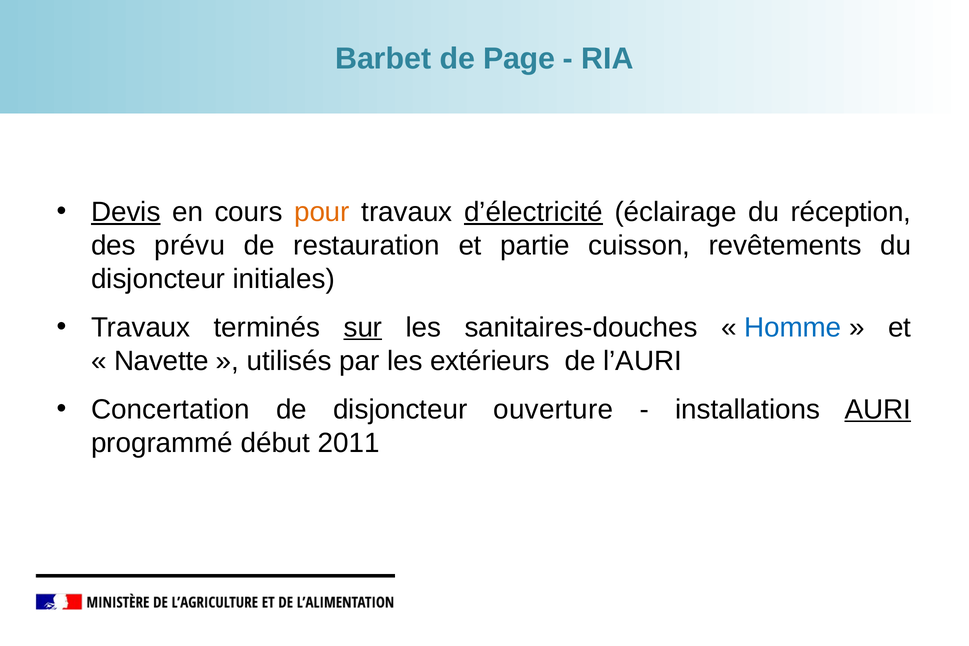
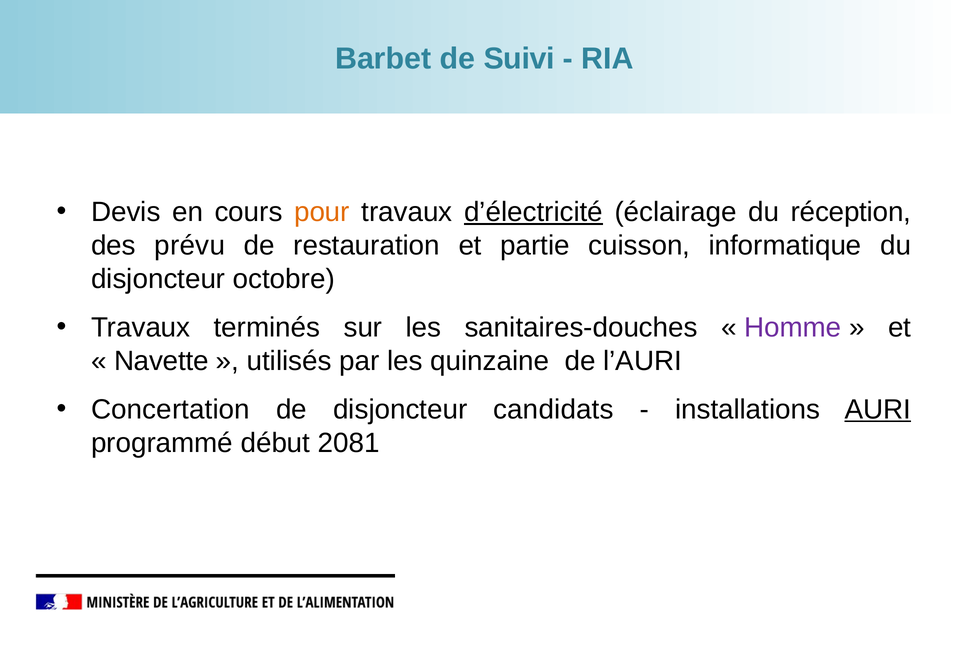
Page: Page -> Suivi (519, 59)
Devis underline: present -> none (126, 212)
revêtements: revêtements -> informatique (785, 245)
initiales: initiales -> octobre (284, 279)
sur underline: present -> none (363, 327)
Homme colour: blue -> purple (793, 327)
extérieurs: extérieurs -> quinzaine (490, 361)
ouverture: ouverture -> candidats (553, 409)
2011: 2011 -> 2081 (349, 443)
